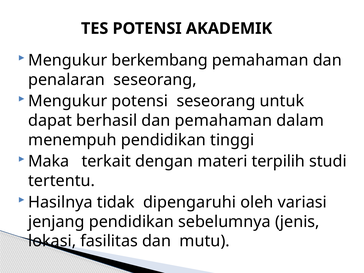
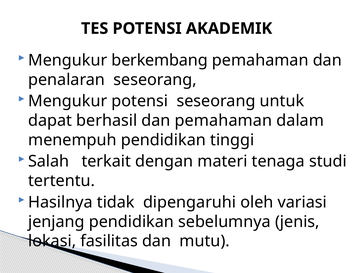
Maka: Maka -> Salah (49, 161)
terpilih: terpilih -> tenaga (278, 161)
